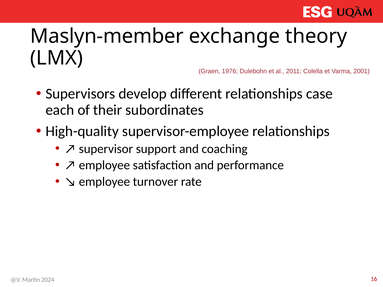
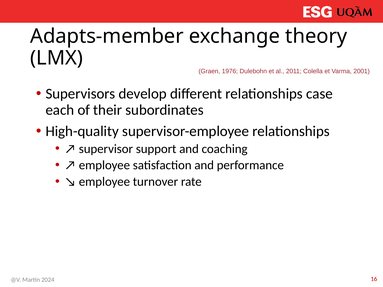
Maslyn-member: Maslyn-member -> Adapts-member (107, 36)
